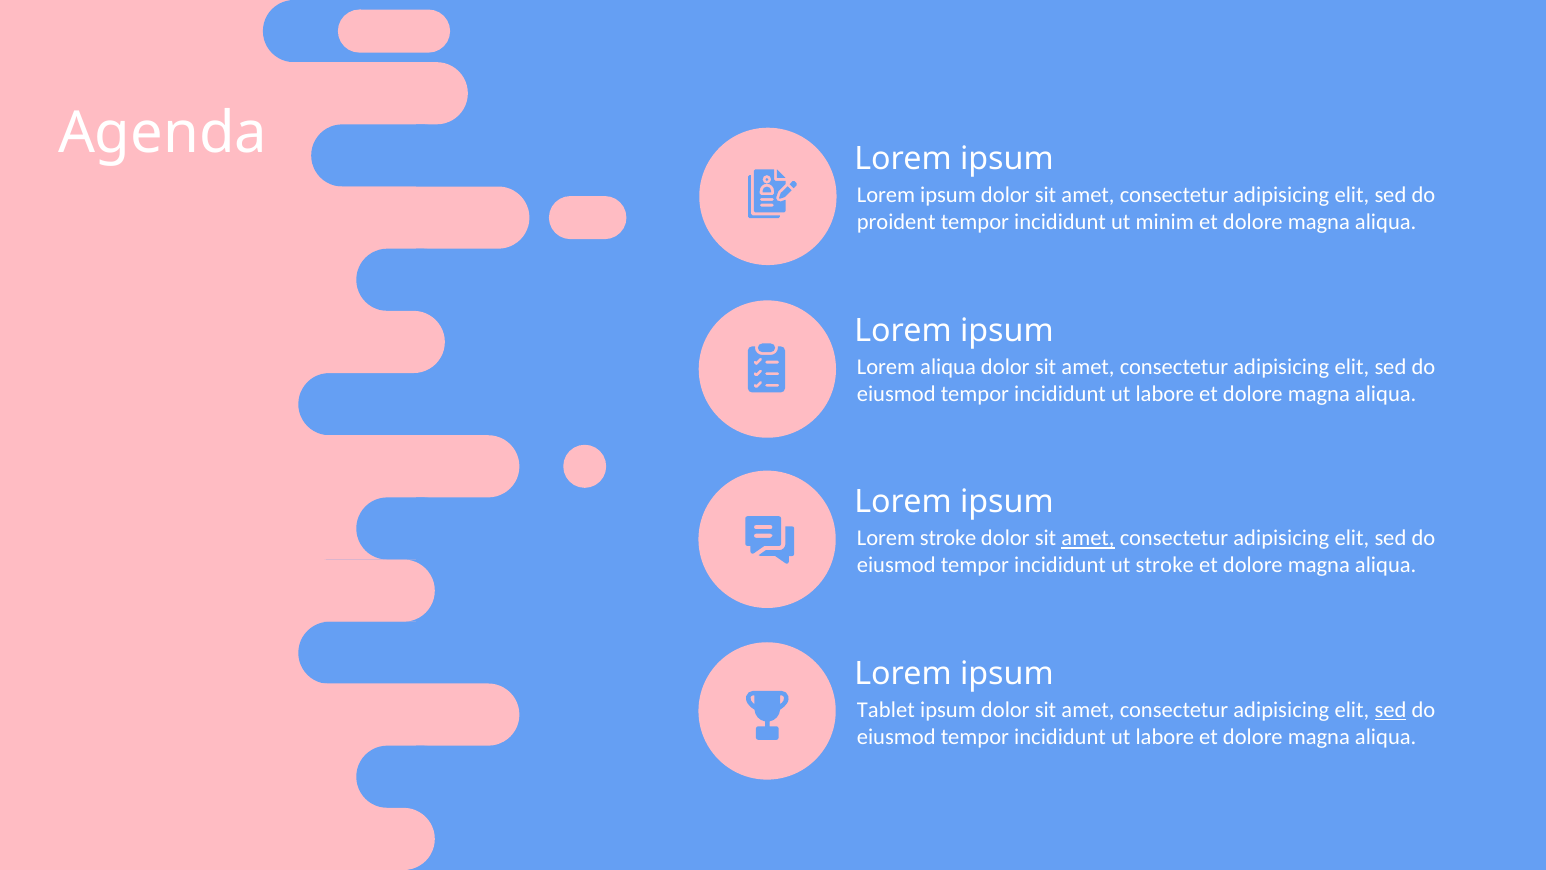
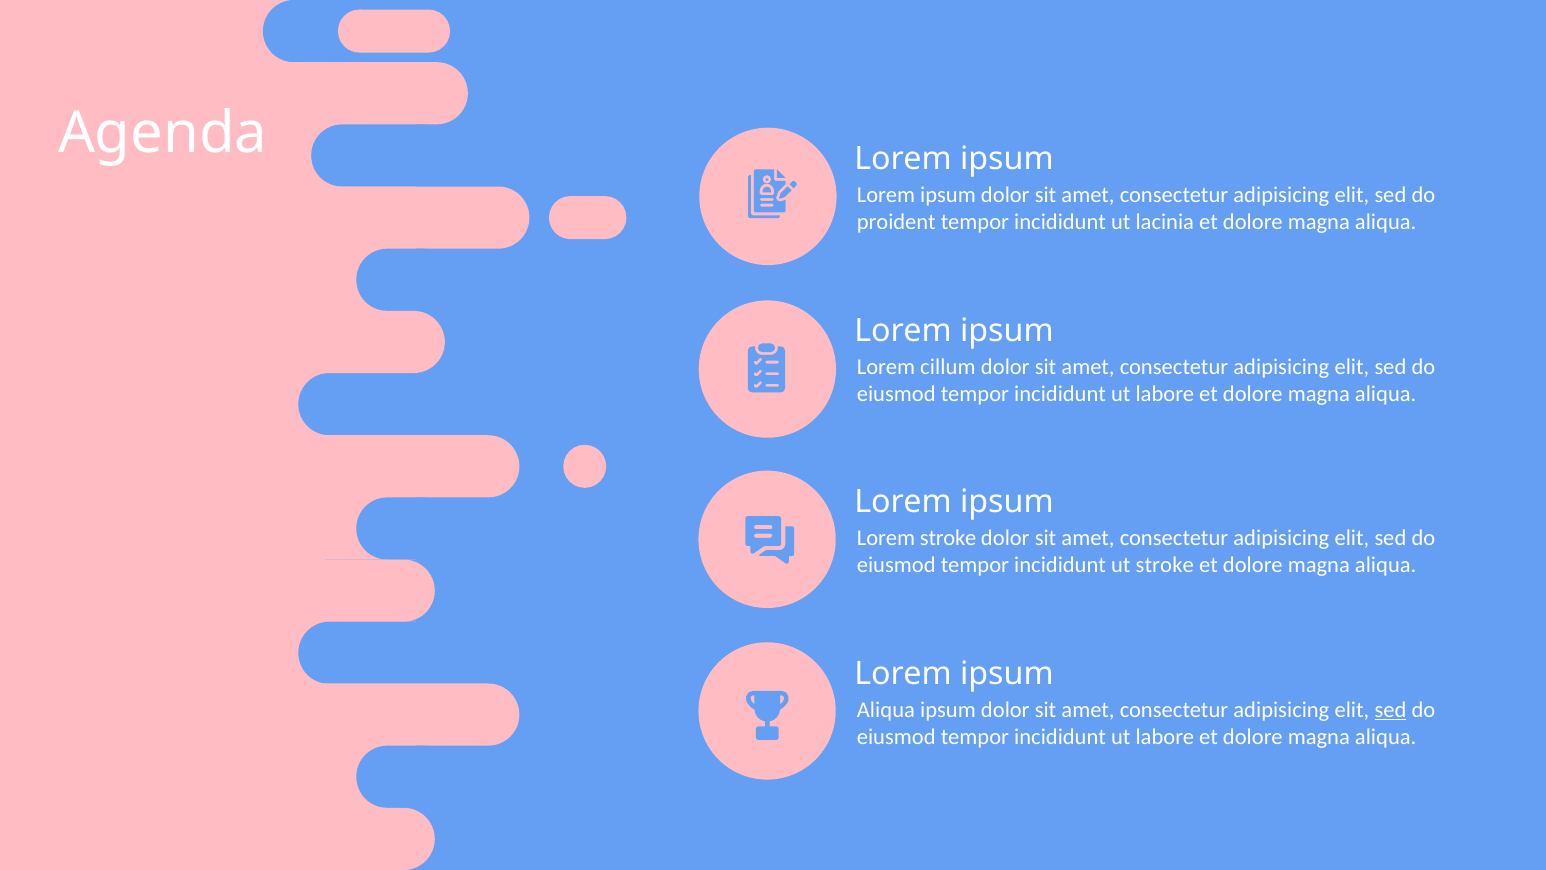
minim: minim -> lacinia (1165, 222)
Lorem aliqua: aliqua -> cillum (948, 367)
amet underline: present -> none (1088, 538)
Tablet: Tablet -> Aliqua (886, 710)
